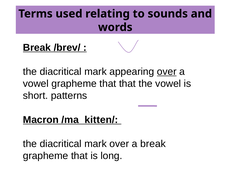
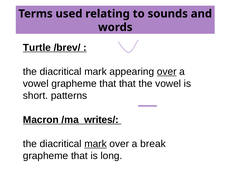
Break: Break -> Turtle (37, 48)
kitten/: kitten/ -> writes/ (101, 120)
mark underline: none -> present (96, 144)
